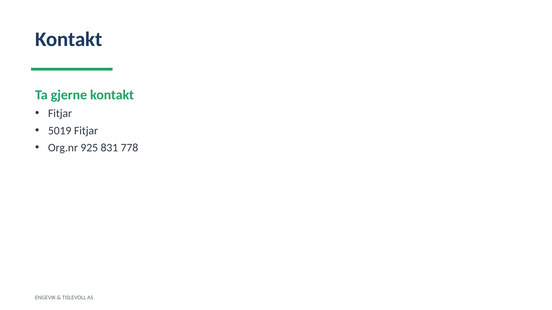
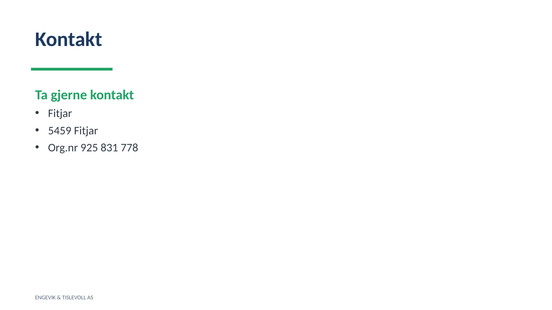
5019: 5019 -> 5459 (60, 131)
